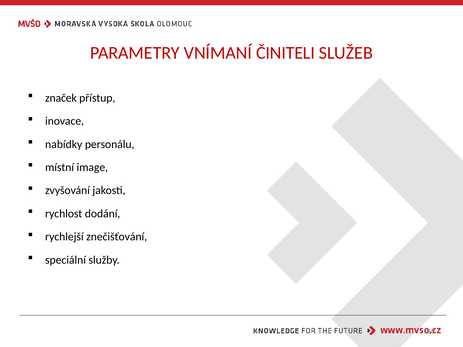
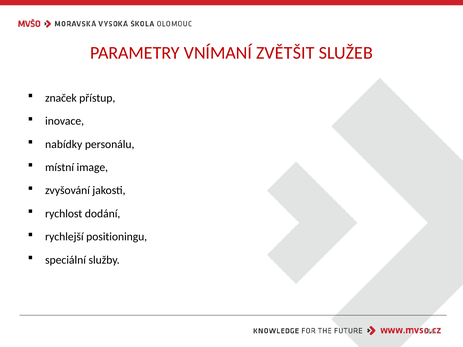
ČINITELI: ČINITELI -> ZVĚTŠIT (285, 53)
znečišťování: znečišťování -> positioningu (117, 237)
